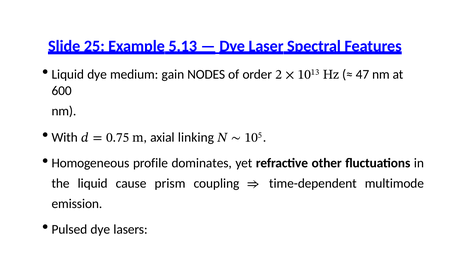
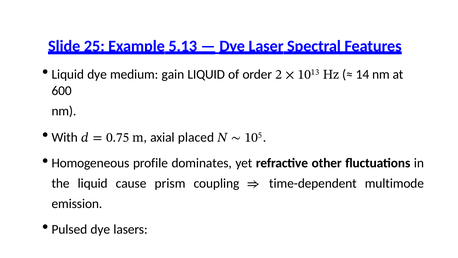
gain NODES: NODES -> LIQUID (206, 74)
47: 47 -> 14 (362, 74)
linking: linking -> placed (196, 137)
